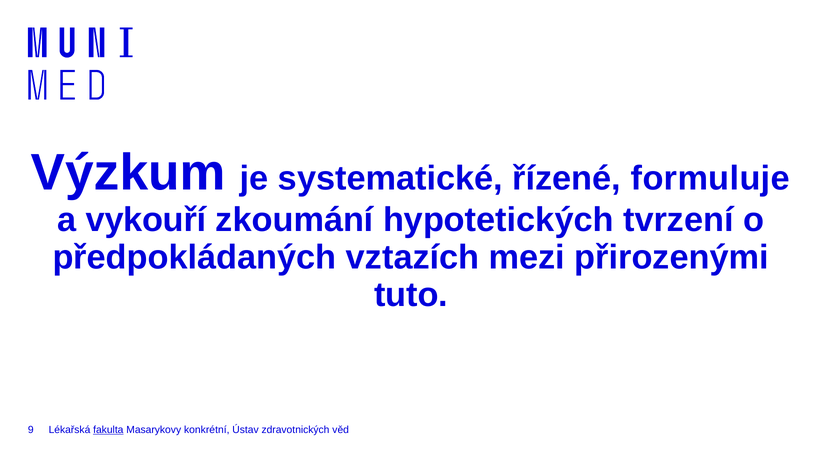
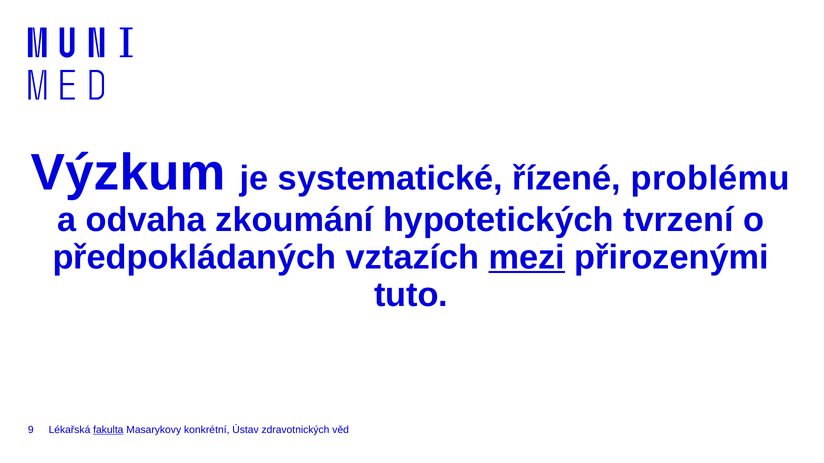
formuluje: formuluje -> problému (710, 179)
vykouří: vykouří -> odvaha (146, 220)
mezi underline: none -> present (527, 258)
